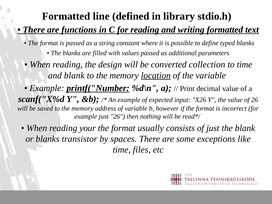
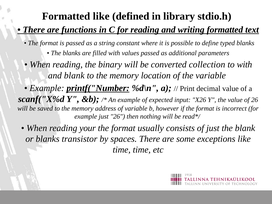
Formatted line: line -> like (101, 16)
design: design -> binary (110, 65)
to time: time -> with (244, 65)
location underline: present -> none (156, 75)
time files: files -> time (142, 150)
